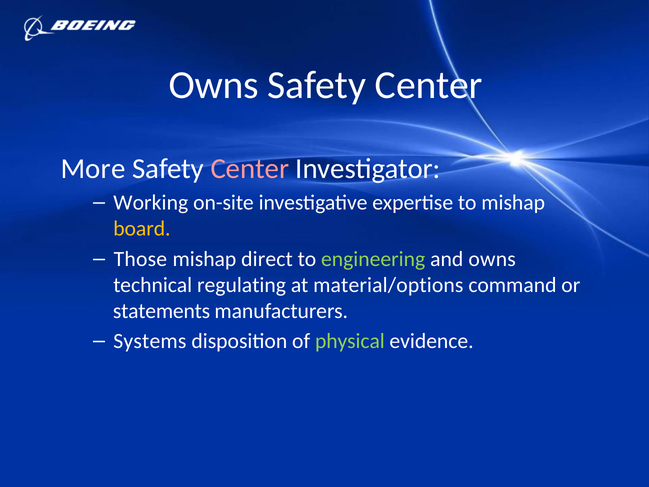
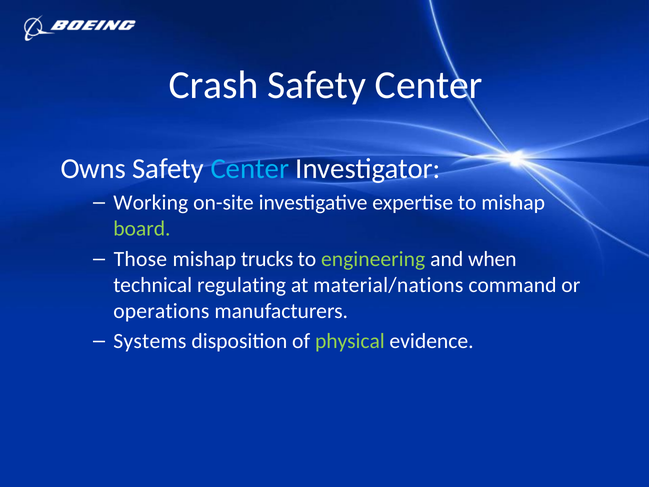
Owns: Owns -> Crash (214, 85)
More: More -> Owns (93, 169)
Center colour: pink -> light blue (250, 169)
board colour: yellow -> light green (142, 229)
direct: direct -> trucks (267, 259)
and owns: owns -> when (492, 259)
material/options: material/options -> material/nations (388, 285)
statements: statements -> operations (161, 311)
